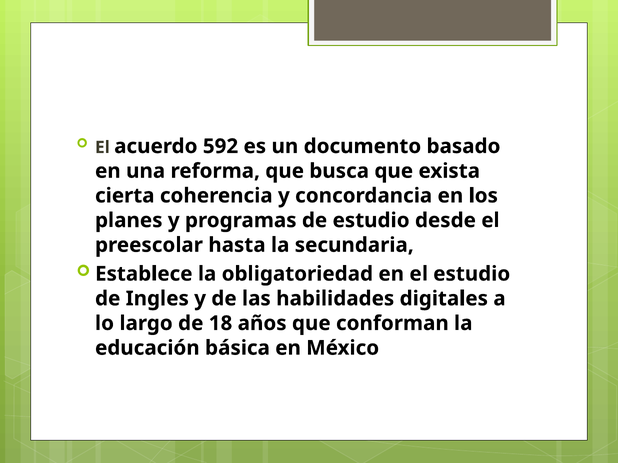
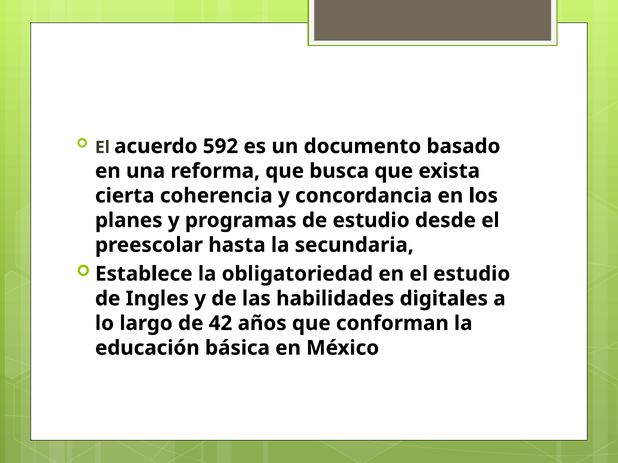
18: 18 -> 42 (221, 324)
